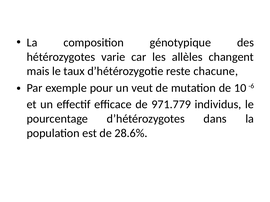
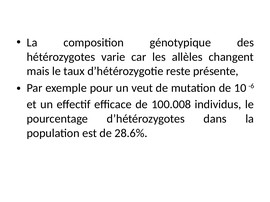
chacune: chacune -> présente (216, 71)
971.779: 971.779 -> 100.008 (171, 105)
